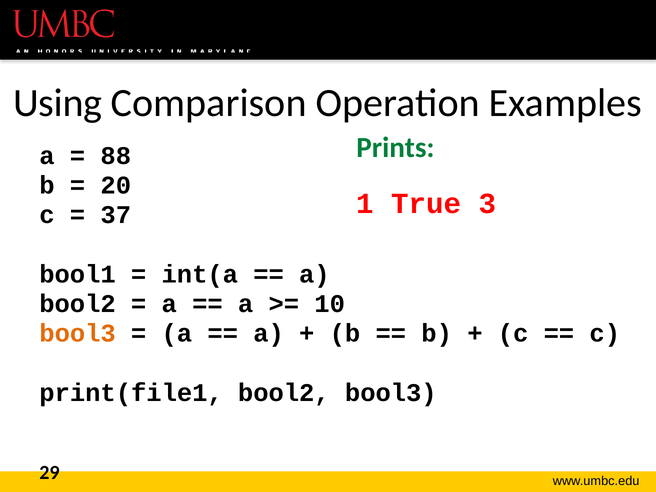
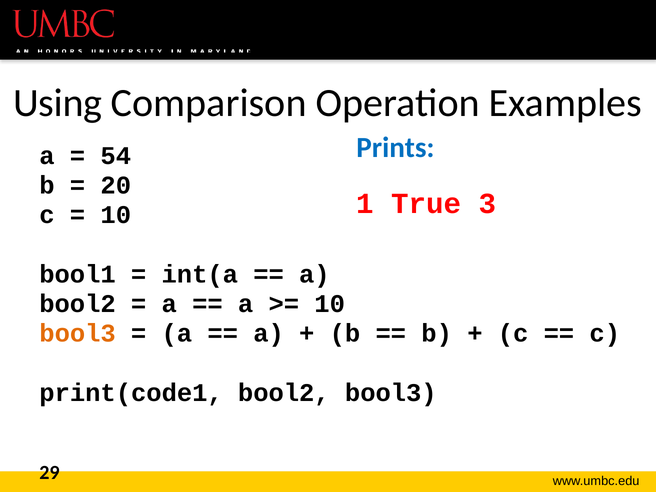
Prints colour: green -> blue (395, 148)
88: 88 -> 54 (116, 156)
37: 37 -> 10 (116, 215)
print(file1: print(file1 -> print(code1 (131, 393)
